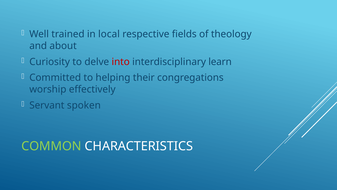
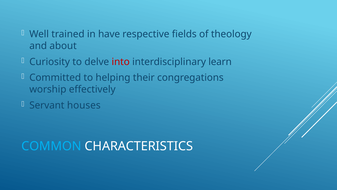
local: local -> have (109, 34)
spoken: spoken -> houses (84, 105)
COMMON colour: light green -> light blue (51, 146)
